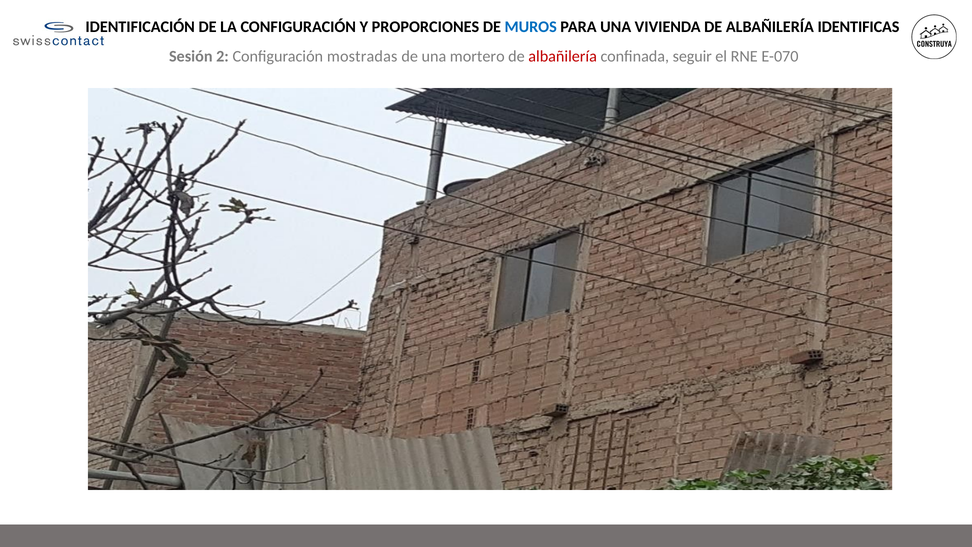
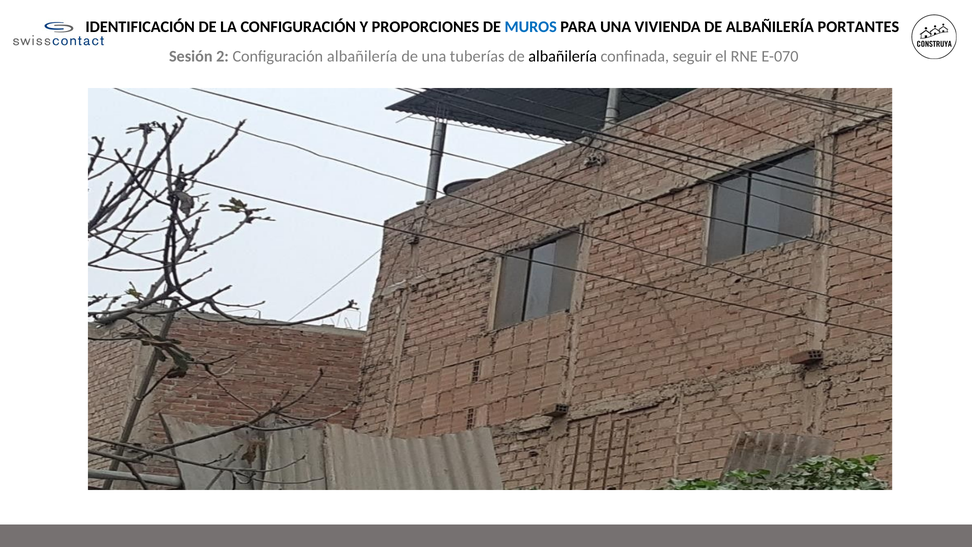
IDENTIFICAS: IDENTIFICAS -> PORTANTES (858, 27)
Configuración mostradas: mostradas -> albañilería (362, 56)
mortero: mortero -> tuberías (477, 56)
albañilería colour: red -> black (563, 56)
